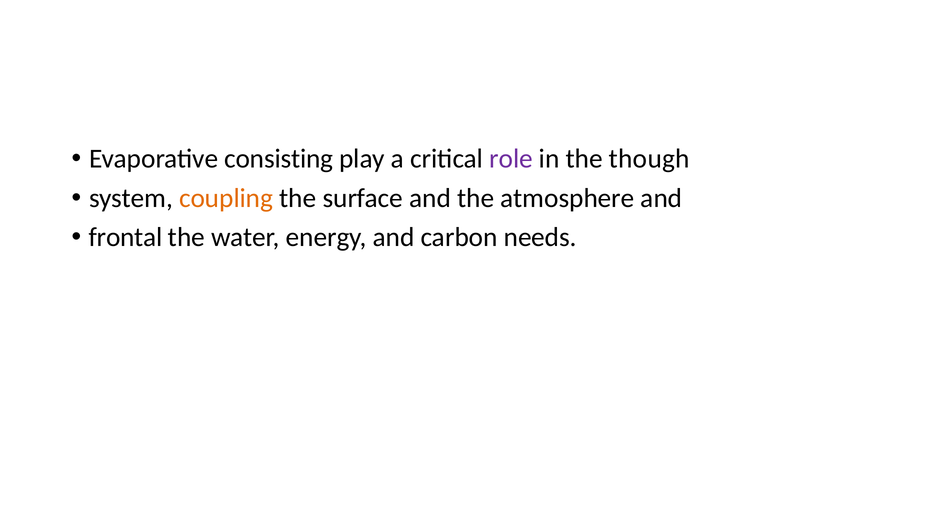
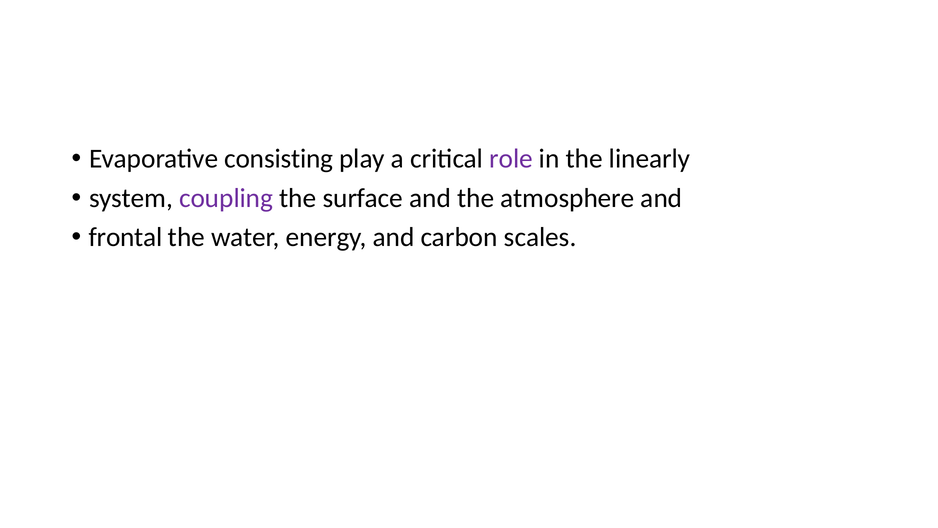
though: though -> linearly (650, 159)
coupling colour: orange -> purple (226, 198)
needs: needs -> scales (540, 237)
